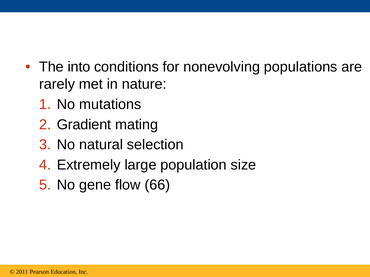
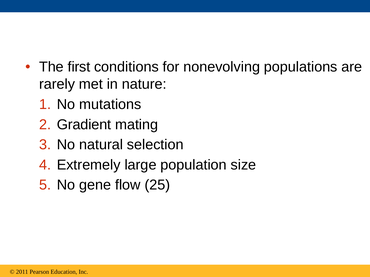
into: into -> first (79, 67)
66: 66 -> 25 (157, 185)
